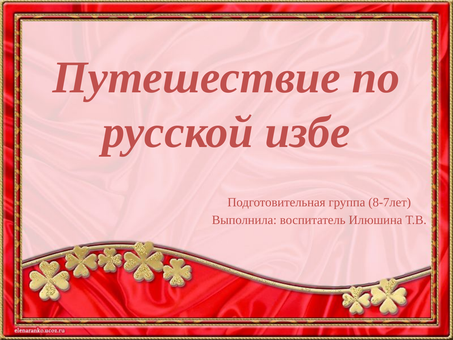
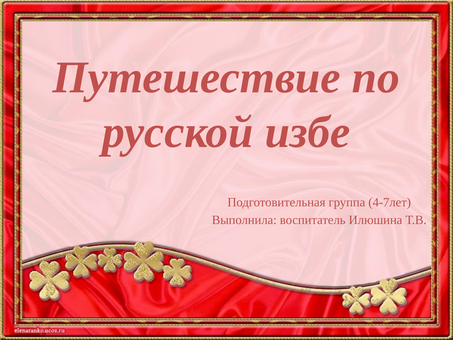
8-7лет: 8-7лет -> 4-7лет (390, 202)
